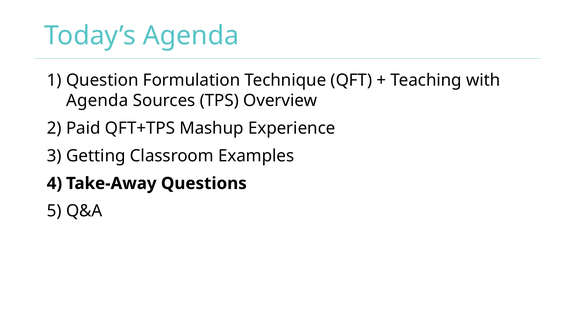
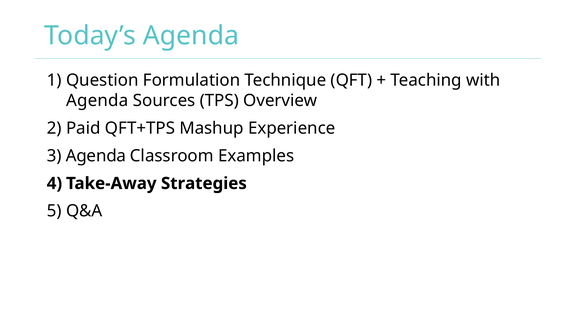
Getting: Getting -> Agenda (96, 156)
Questions: Questions -> Strategies (204, 183)
